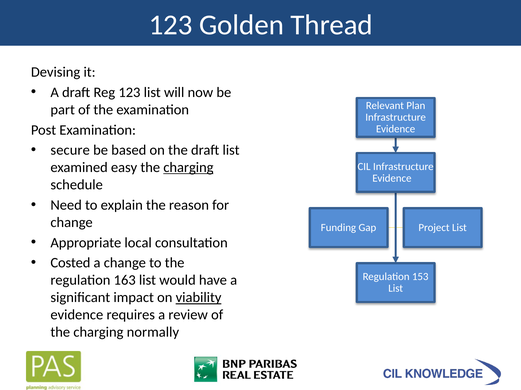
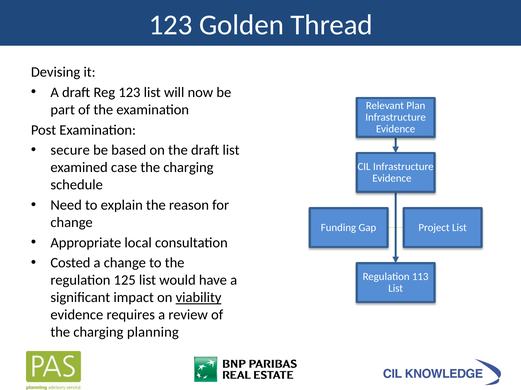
easy: easy -> case (124, 168)
charging underline: present -> none (188, 168)
153: 153 -> 113 (420, 277)
163: 163 -> 125 (125, 281)
normally: normally -> planning (153, 333)
